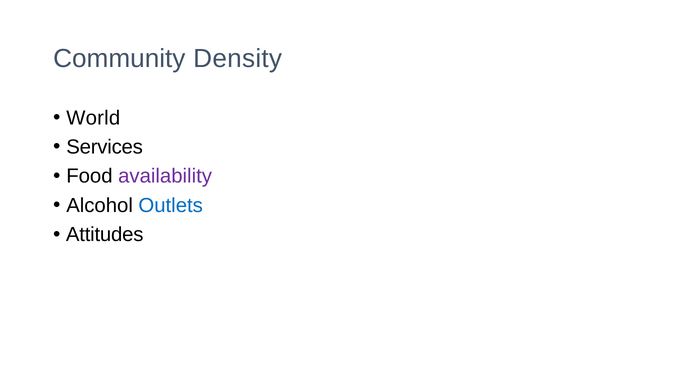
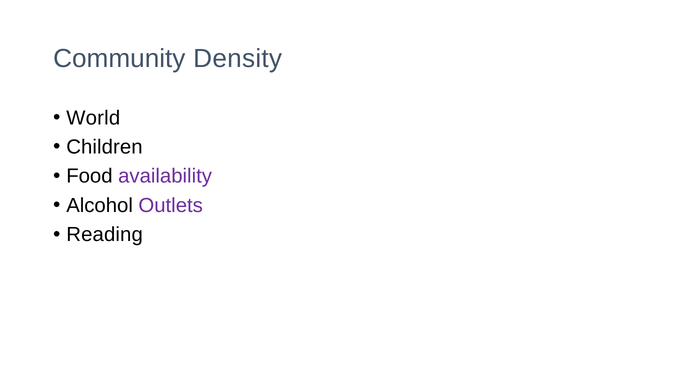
Services: Services -> Children (104, 147)
Outlets colour: blue -> purple (171, 206)
Attitudes: Attitudes -> Reading (105, 235)
